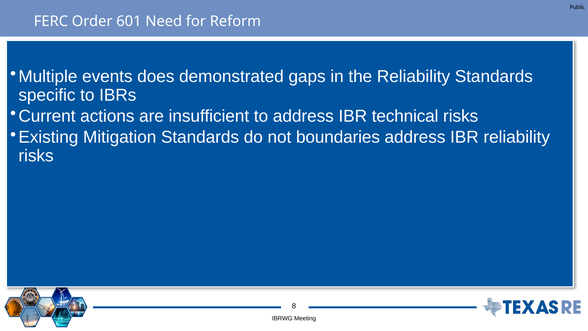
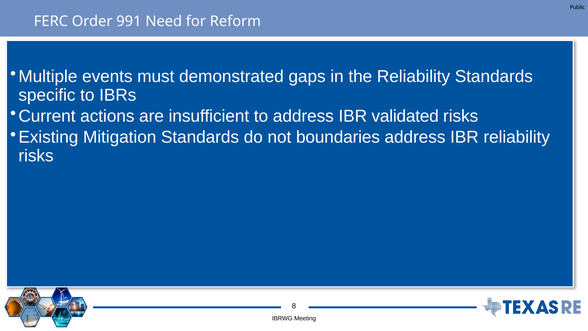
601: 601 -> 991 (129, 21)
does: does -> must (156, 76)
technical: technical -> validated (405, 116)
